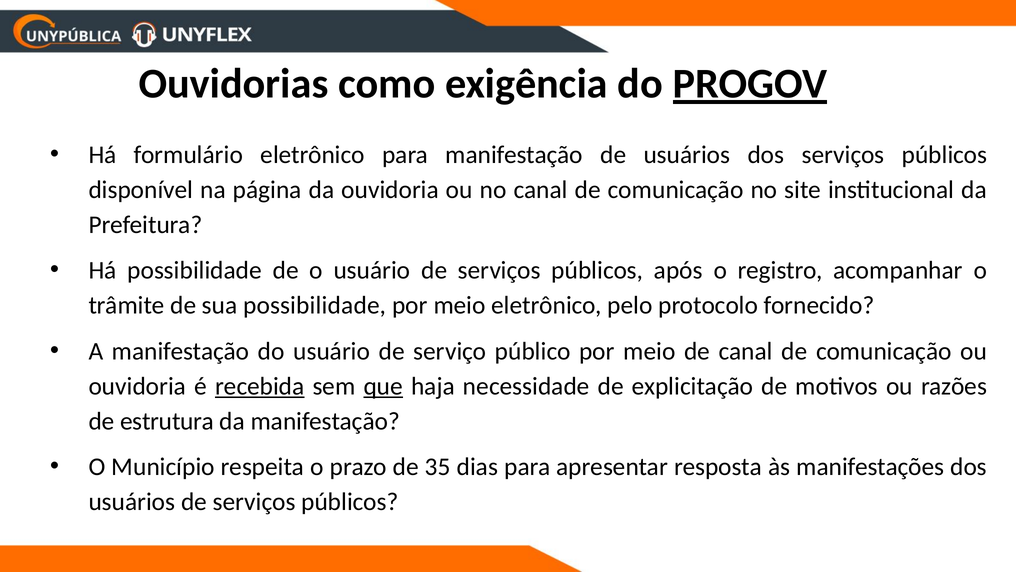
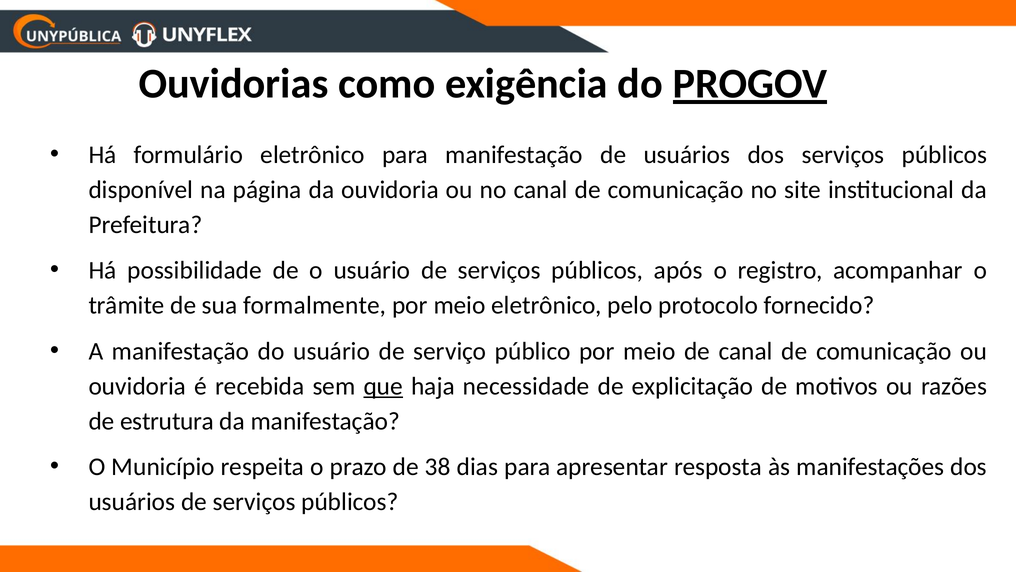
sua possibilidade: possibilidade -> formalmente (315, 305)
recebida underline: present -> none (260, 386)
35: 35 -> 38 (438, 467)
